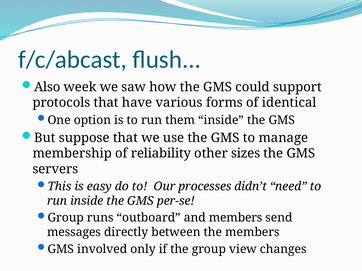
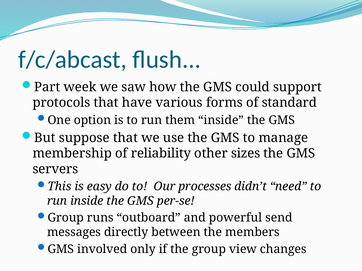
Also: Also -> Part (47, 87)
identical: identical -> standard (289, 103)
and members: members -> powerful (236, 218)
